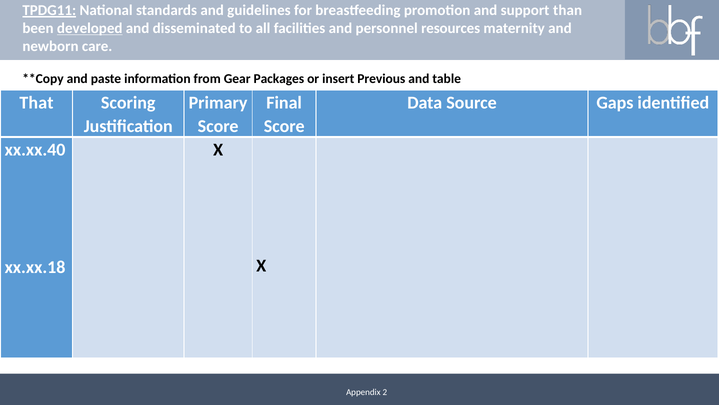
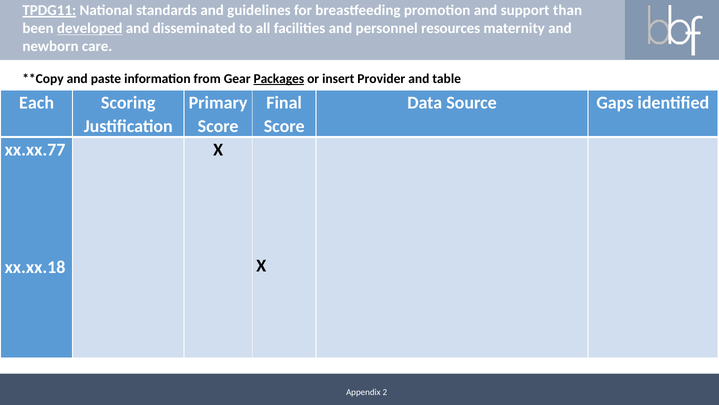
Packages underline: none -> present (279, 79)
Previous: Previous -> Provider (381, 79)
That: That -> Each (37, 103)
xx.xx.40: xx.xx.40 -> xx.xx.77 (35, 150)
